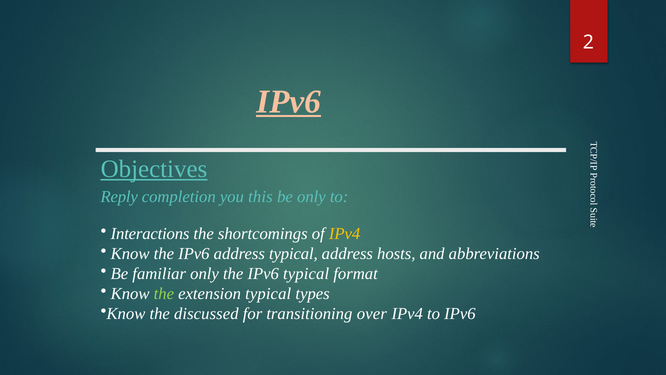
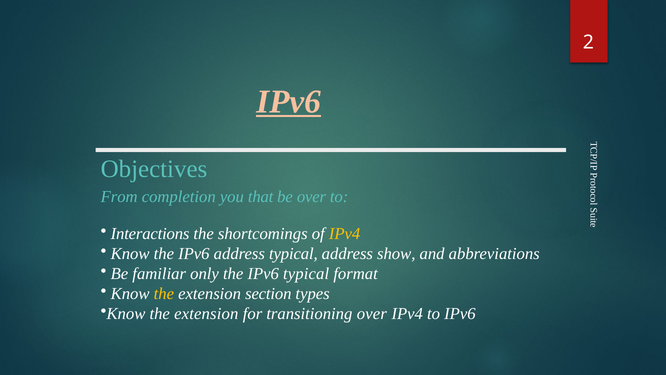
Objectives underline: present -> none (154, 169)
Reply: Reply -> From (119, 197)
this: this -> that (261, 197)
be only: only -> over (311, 197)
hosts: hosts -> show (396, 253)
the colour: light green -> yellow (164, 293)
extension typical: typical -> section (268, 293)
discussed: discussed -> extension (206, 313)
